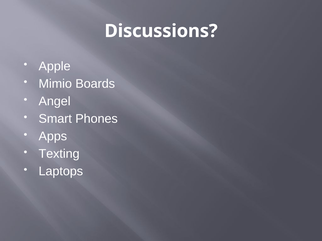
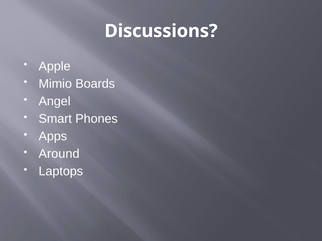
Texting: Texting -> Around (59, 154)
